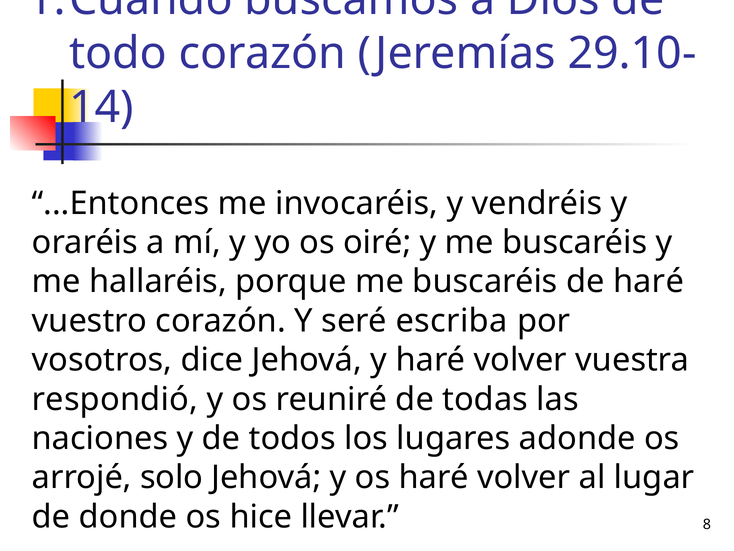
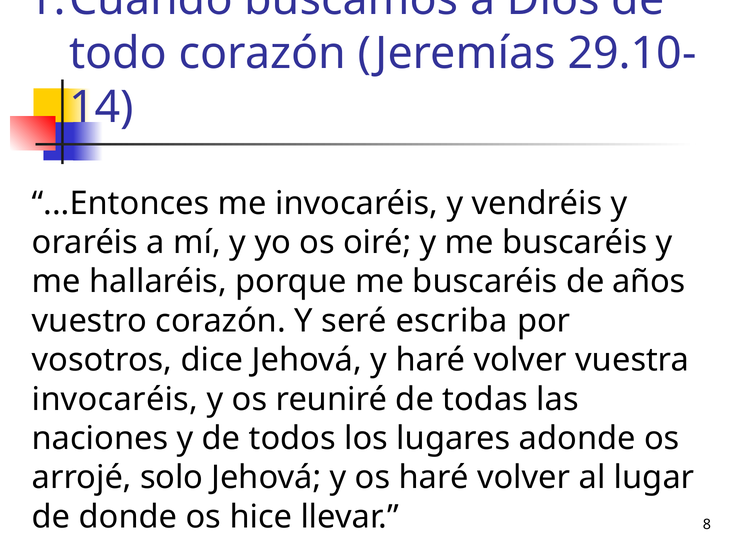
de haré: haré -> años (649, 281)
respondió: respondió -> invocaréis (115, 399)
